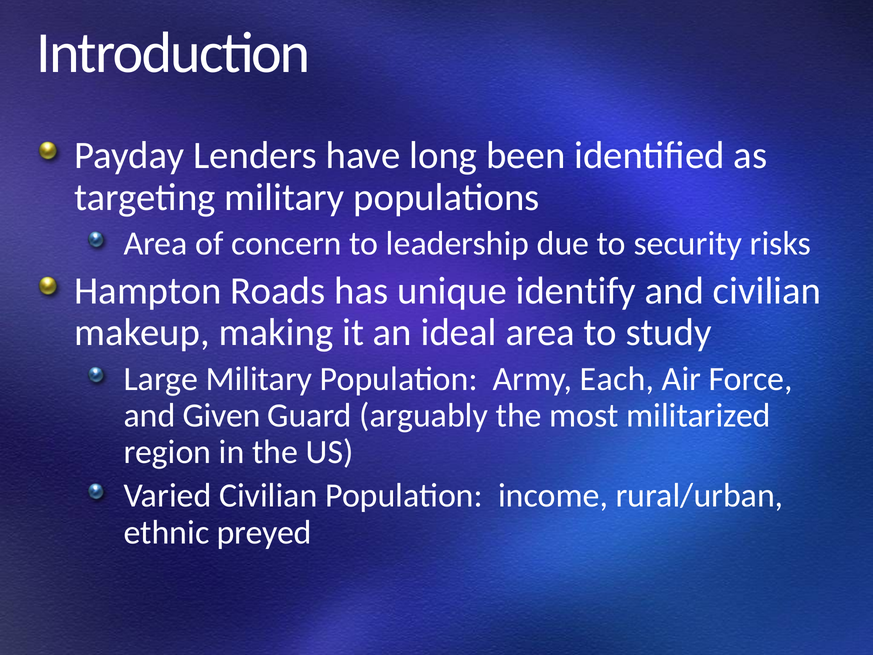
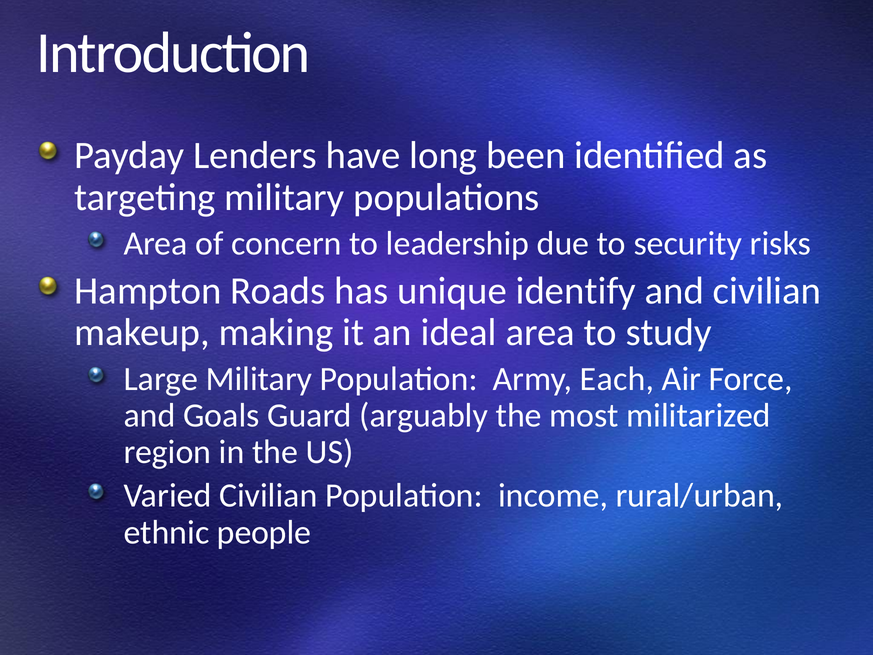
Given: Given -> Goals (221, 415)
preyed: preyed -> people (264, 532)
